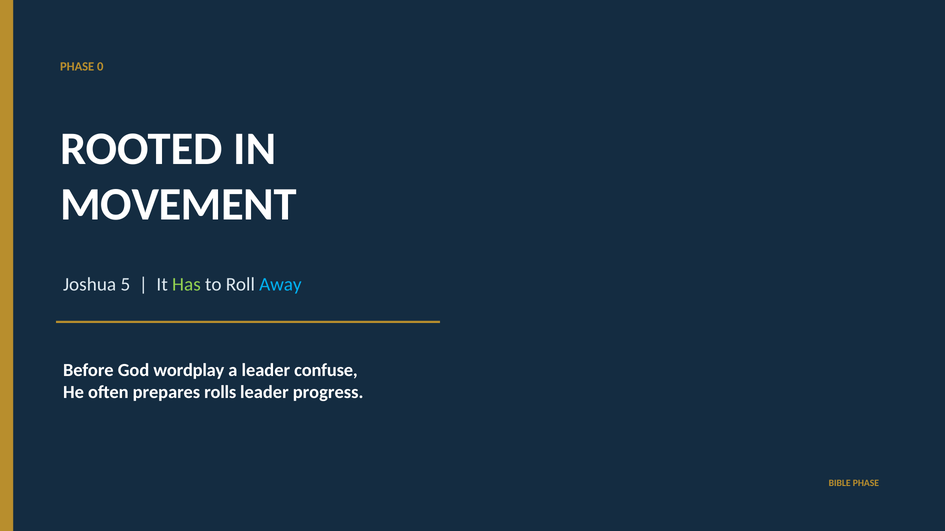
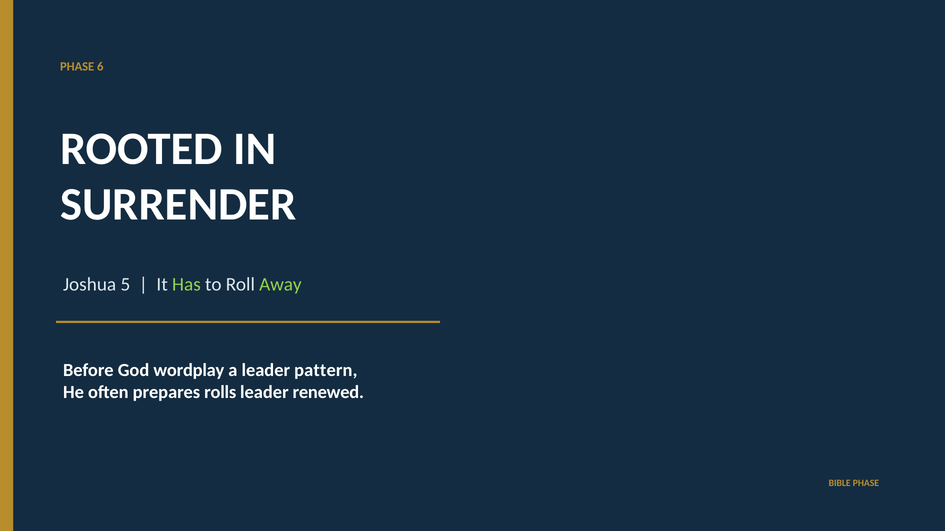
0: 0 -> 6 (100, 67)
MOVEMENT: MOVEMENT -> SURRENDER (178, 205)
Away colour: light blue -> light green (280, 285)
confuse: confuse -> pattern (326, 370)
progress: progress -> renewed (328, 393)
